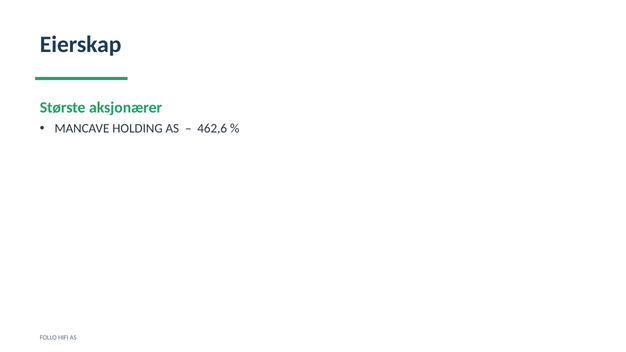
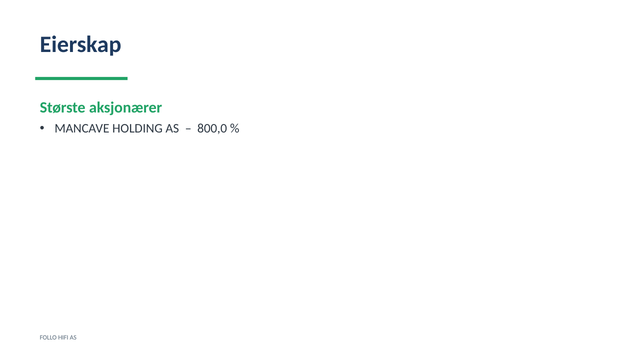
462,6: 462,6 -> 800,0 (212, 129)
